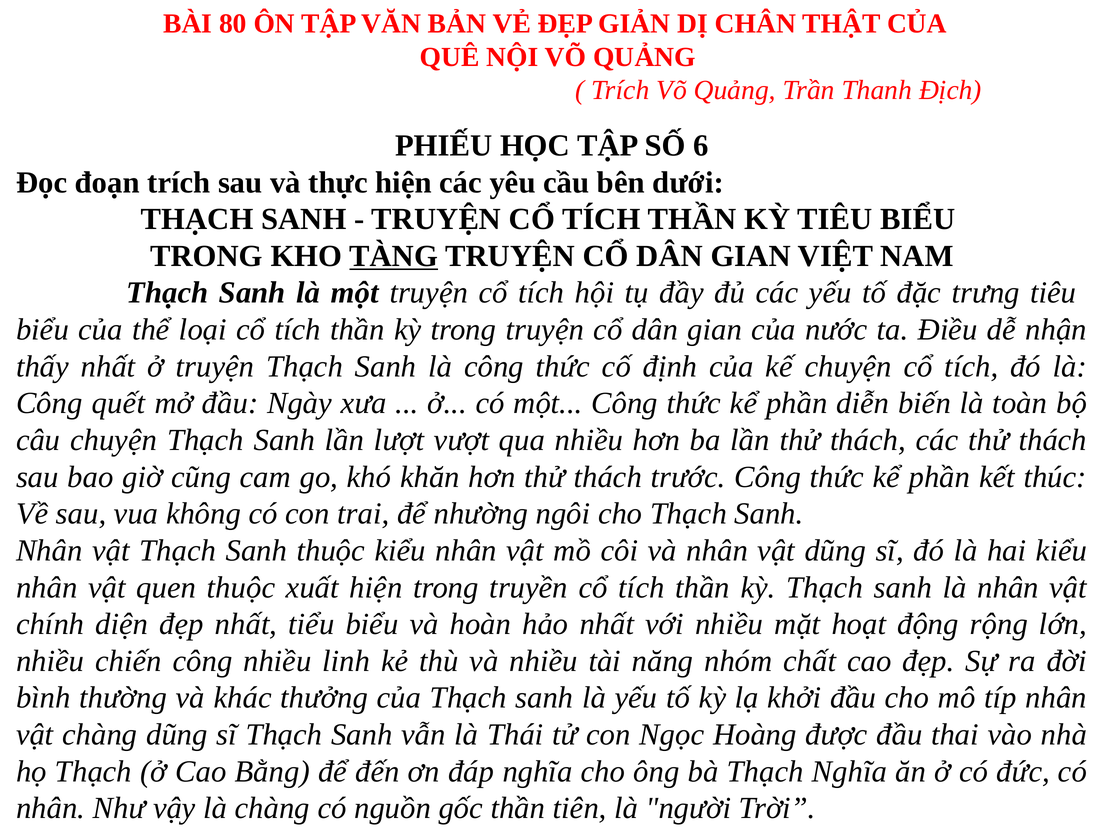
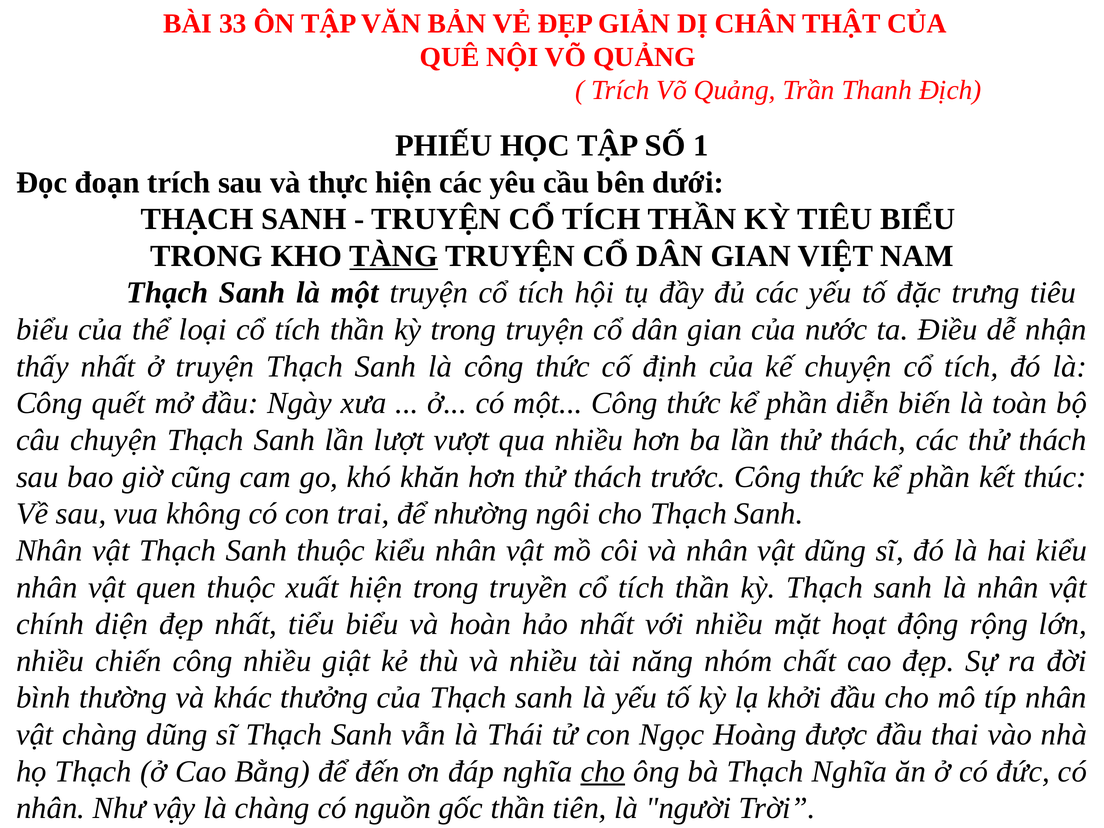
80: 80 -> 33 (233, 24)
6: 6 -> 1 (701, 146)
linh: linh -> giật (346, 661)
cho underline: none -> present (603, 771)
